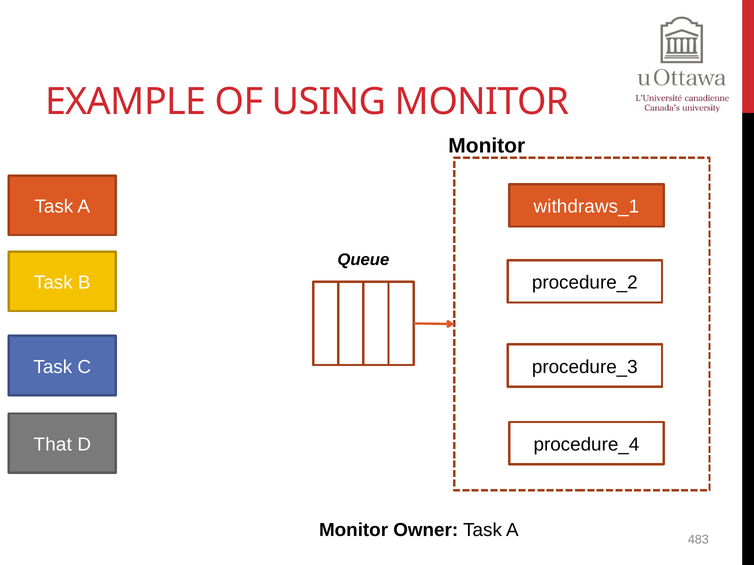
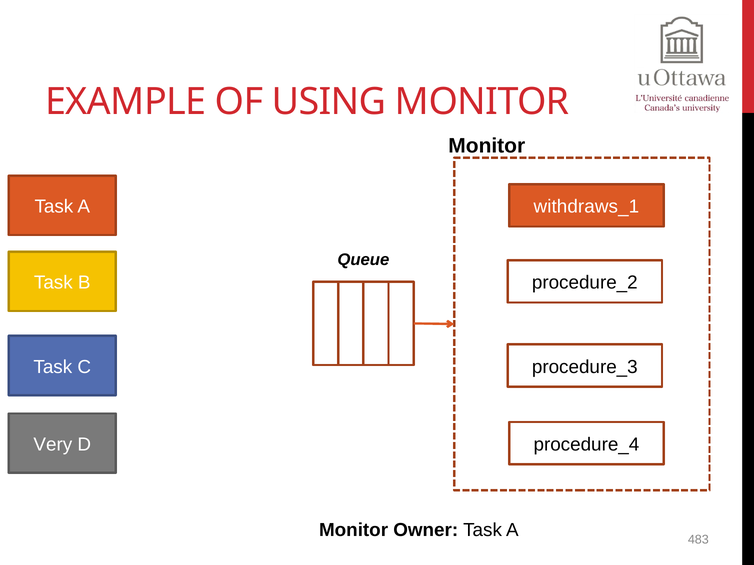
That: That -> Very (53, 445)
